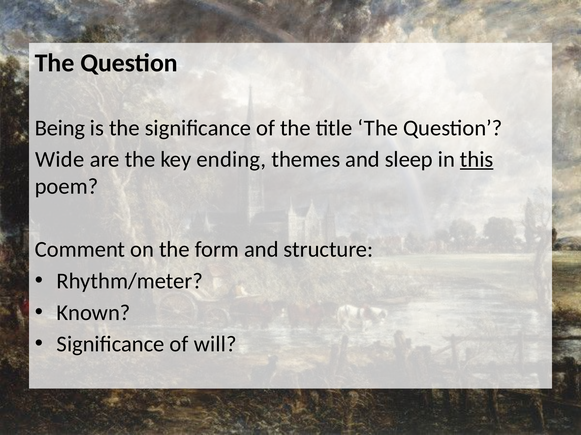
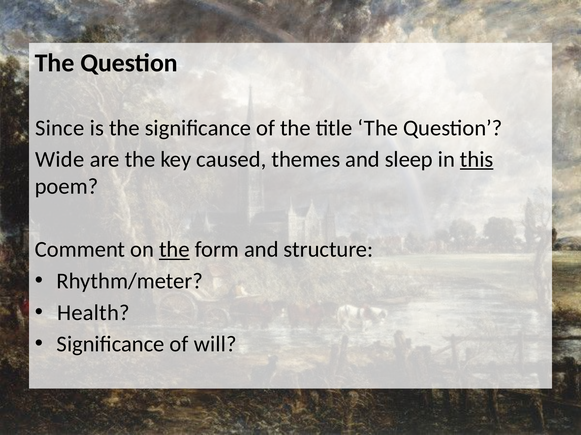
Being: Being -> Since (60, 128)
ending: ending -> caused (231, 160)
the underline: none -> present (174, 250)
Known: Known -> Health (93, 313)
